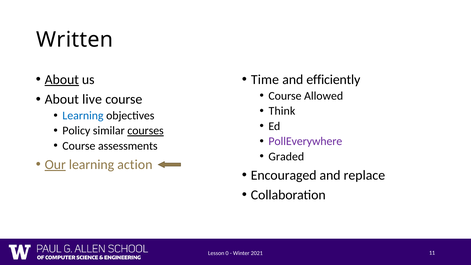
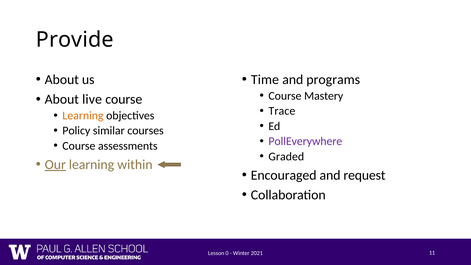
Written: Written -> Provide (75, 40)
About underline: present -> none (62, 80)
efficiently: efficiently -> programs (333, 80)
Allowed: Allowed -> Mastery (324, 96)
Think: Think -> Trace (282, 111)
Learning colour: blue -> orange (83, 116)
courses underline: present -> none (146, 131)
action: action -> within (135, 165)
replace: replace -> request (364, 175)
